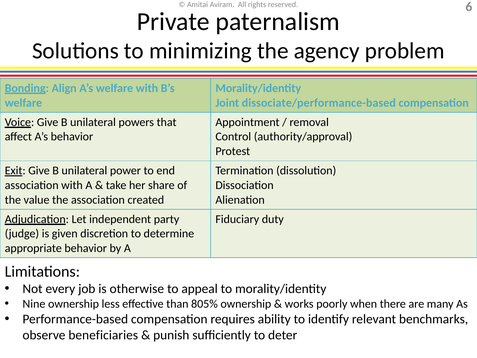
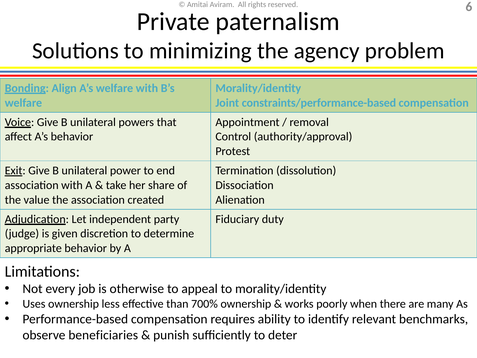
dissociate/performance-based: dissociate/performance-based -> constraints/performance-based (319, 103)
Nine: Nine -> Uses (34, 304)
805%: 805% -> 700% (204, 304)
